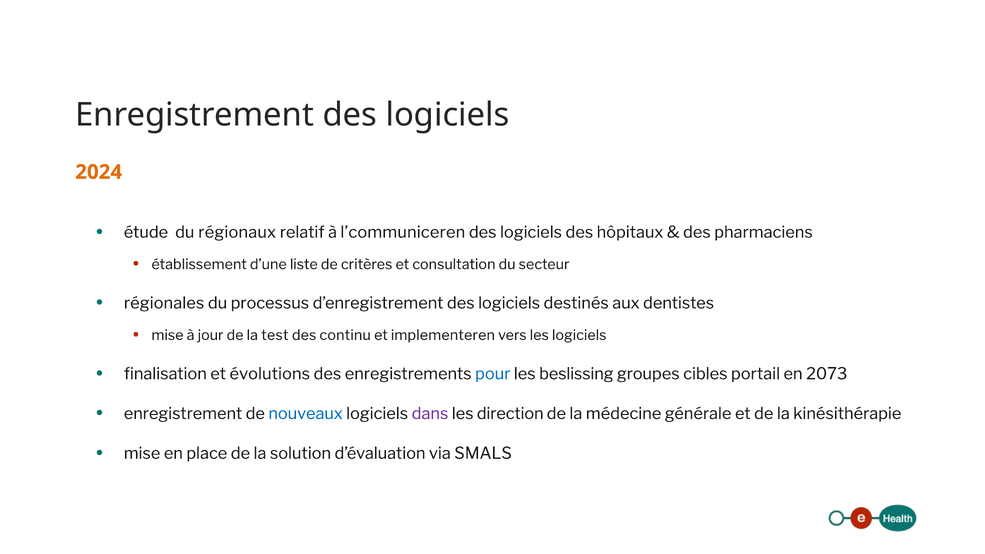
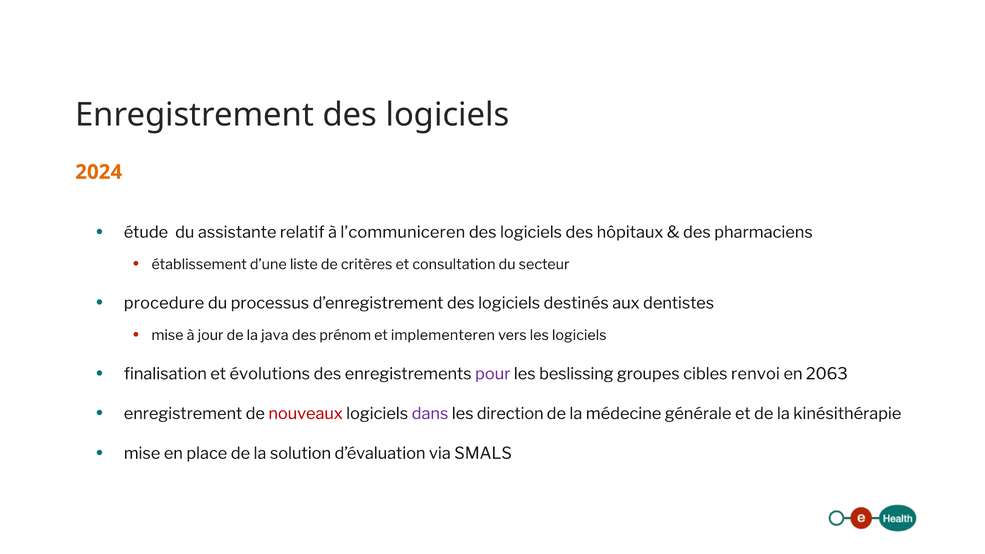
régionaux: régionaux -> assistante (237, 232)
régionales: régionales -> procedure (164, 303)
test: test -> java (275, 335)
continu: continu -> prénom (345, 335)
pour colour: blue -> purple (493, 374)
portail: portail -> renvoi (755, 374)
2073: 2073 -> 2063 (827, 374)
nouveaux colour: blue -> red (306, 414)
